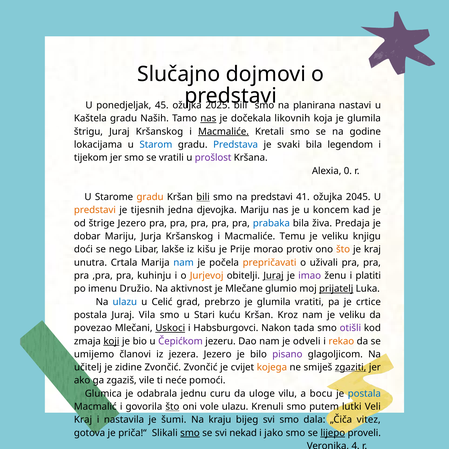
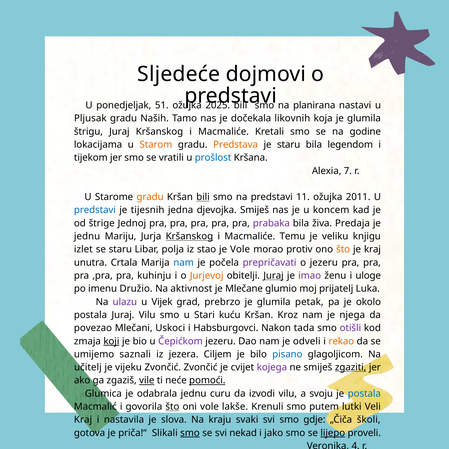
Slučajno: Slučajno -> Sljedeće (179, 74)
45: 45 -> 51 (162, 105)
Kaštela: Kaštela -> Pljusak (90, 118)
nas underline: present -> none (208, 118)
Macmaliće underline: present -> none (223, 132)
Starom colour: blue -> orange (156, 145)
Predstava colour: blue -> orange (236, 145)
je svaki: svaki -> staru (289, 145)
prošlost colour: purple -> blue (213, 158)
0: 0 -> 7 (348, 171)
41: 41 -> 11 (303, 197)
2045: 2045 -> 2011 (358, 197)
predstavi colour: orange -> blue (95, 210)
djevojka Mariju: Mariju -> Smiješ (255, 210)
štrige Jezero: Jezero -> Jednoj (132, 223)
prabaka colour: blue -> purple (271, 223)
dobar: dobar -> jednu (87, 236)
Kršanskog underline: none -> present (189, 236)
doći: doći -> izlet (83, 249)
se nego: nego -> staru (120, 249)
lakše: lakše -> polja (173, 249)
kišu: kišu -> stao (207, 249)
je Prije: Prije -> Vole (240, 249)
prepričavati colour: orange -> purple (270, 263)
o uživali: uživali -> jezeru (324, 263)
platiti: platiti -> uloge (368, 276)
prijatelj underline: present -> none (336, 289)
ulazu colour: blue -> purple (125, 302)
Celić: Celić -> Vijek (162, 302)
vratiti: vratiti -> petak (309, 302)
crtice: crtice -> okolo (368, 302)
Juraj Vila: Vila -> Vilu (147, 315)
nam je veliku: veliku -> njega (352, 315)
Uskoci underline: present -> none (170, 328)
članovi: članovi -> saznali (135, 354)
jezera Jezero: Jezero -> Ciljem (218, 354)
pisano colour: purple -> blue (287, 354)
zidine: zidine -> vijeku (128, 367)
kojega colour: orange -> purple (272, 367)
vile underline: none -> present (147, 380)
pomoći underline: none -> present (207, 380)
uloge: uloge -> izvodi (262, 394)
bocu: bocu -> svoju (321, 394)
vole ulazu: ulazu -> lakše (235, 407)
šumi: šumi -> slova (174, 420)
bijeg: bijeg -> svaki (247, 420)
dala: dala -> gdje (314, 420)
vitez: vitez -> školi (369, 420)
